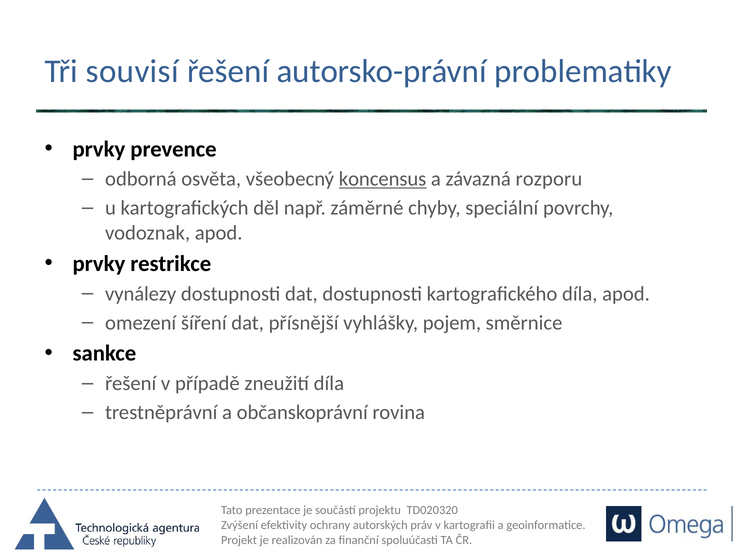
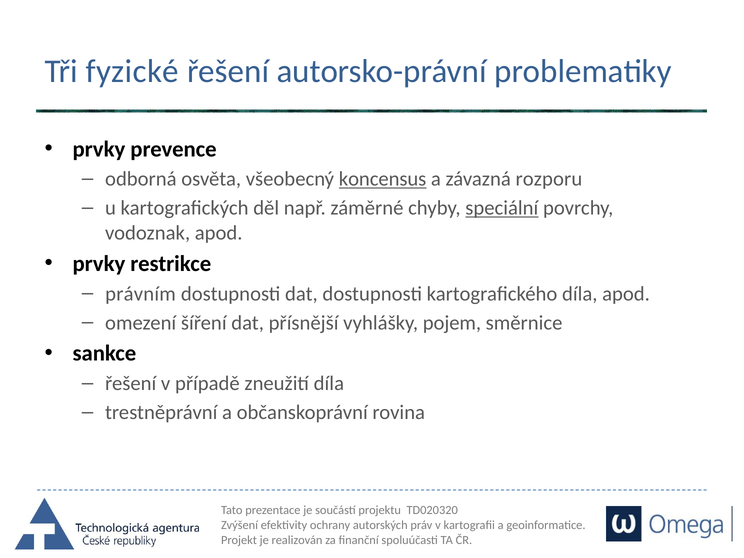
souvisí: souvisí -> fyzické (132, 71)
speciální underline: none -> present (502, 208)
vynálezy: vynálezy -> právním (141, 294)
